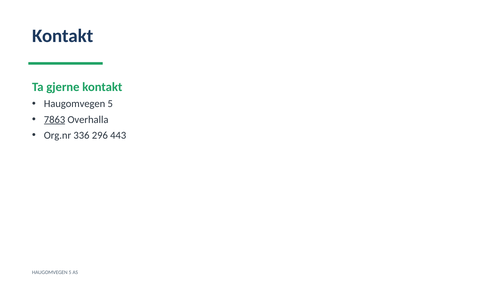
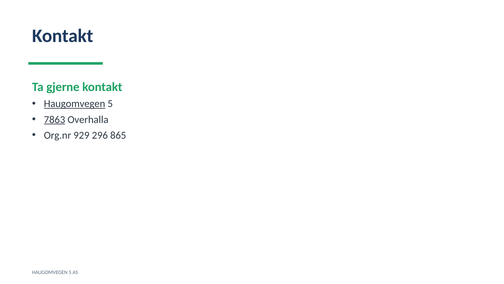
Haugomvegen underline: none -> present (75, 104)
336: 336 -> 929 (81, 135)
443: 443 -> 865 (118, 135)
